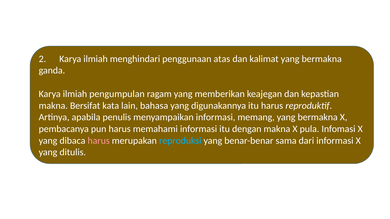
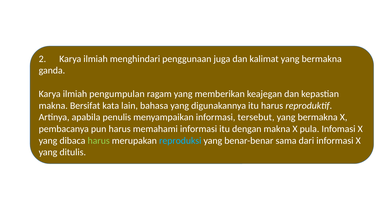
atas: atas -> juga (222, 59)
memang: memang -> tersebut (256, 117)
harus colour: pink -> light green (99, 141)
